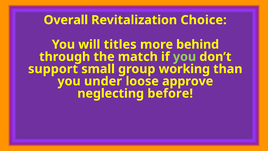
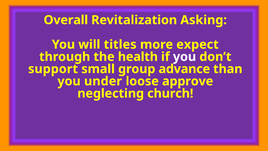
Choice: Choice -> Asking (204, 20)
behind: behind -> expect (198, 44)
match: match -> health (138, 57)
you colour: light green -> white (185, 57)
working: working -> advance (184, 69)
before: before -> church (170, 93)
